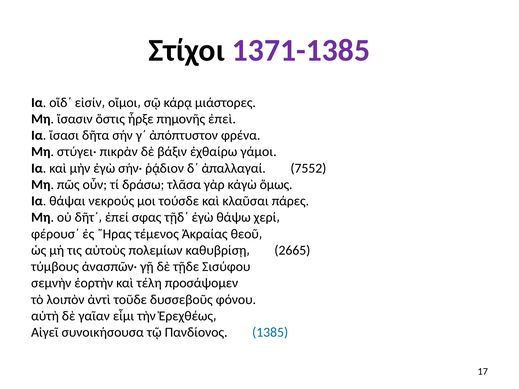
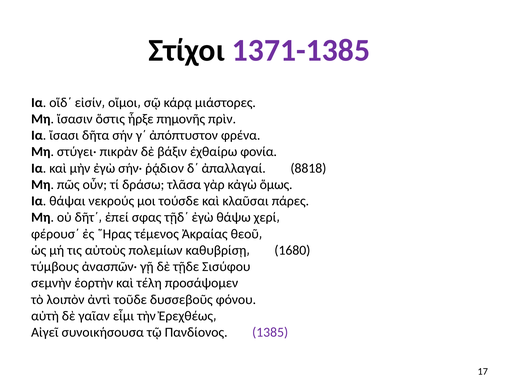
ἐπεὶ: ἐπεὶ -> πρὶν (222, 119)
γάμοι: γάμοι -> φονία (259, 152)
7552: 7552 -> 8818 (308, 168)
2665: 2665 -> 1680 (292, 250)
1385 colour: blue -> purple (270, 333)
